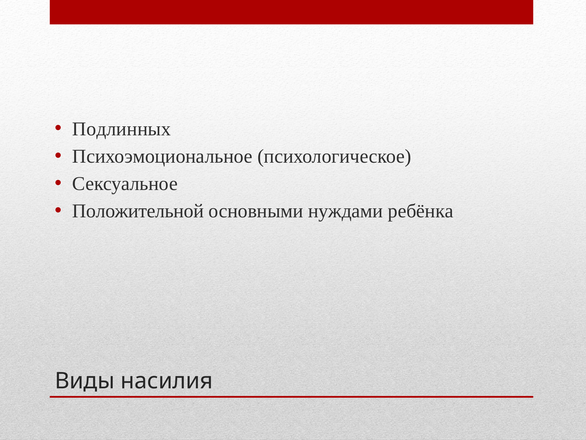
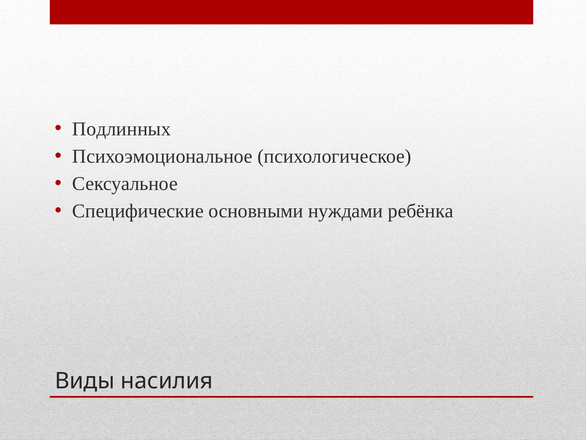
Положительной: Положительной -> Специфические (138, 211)
